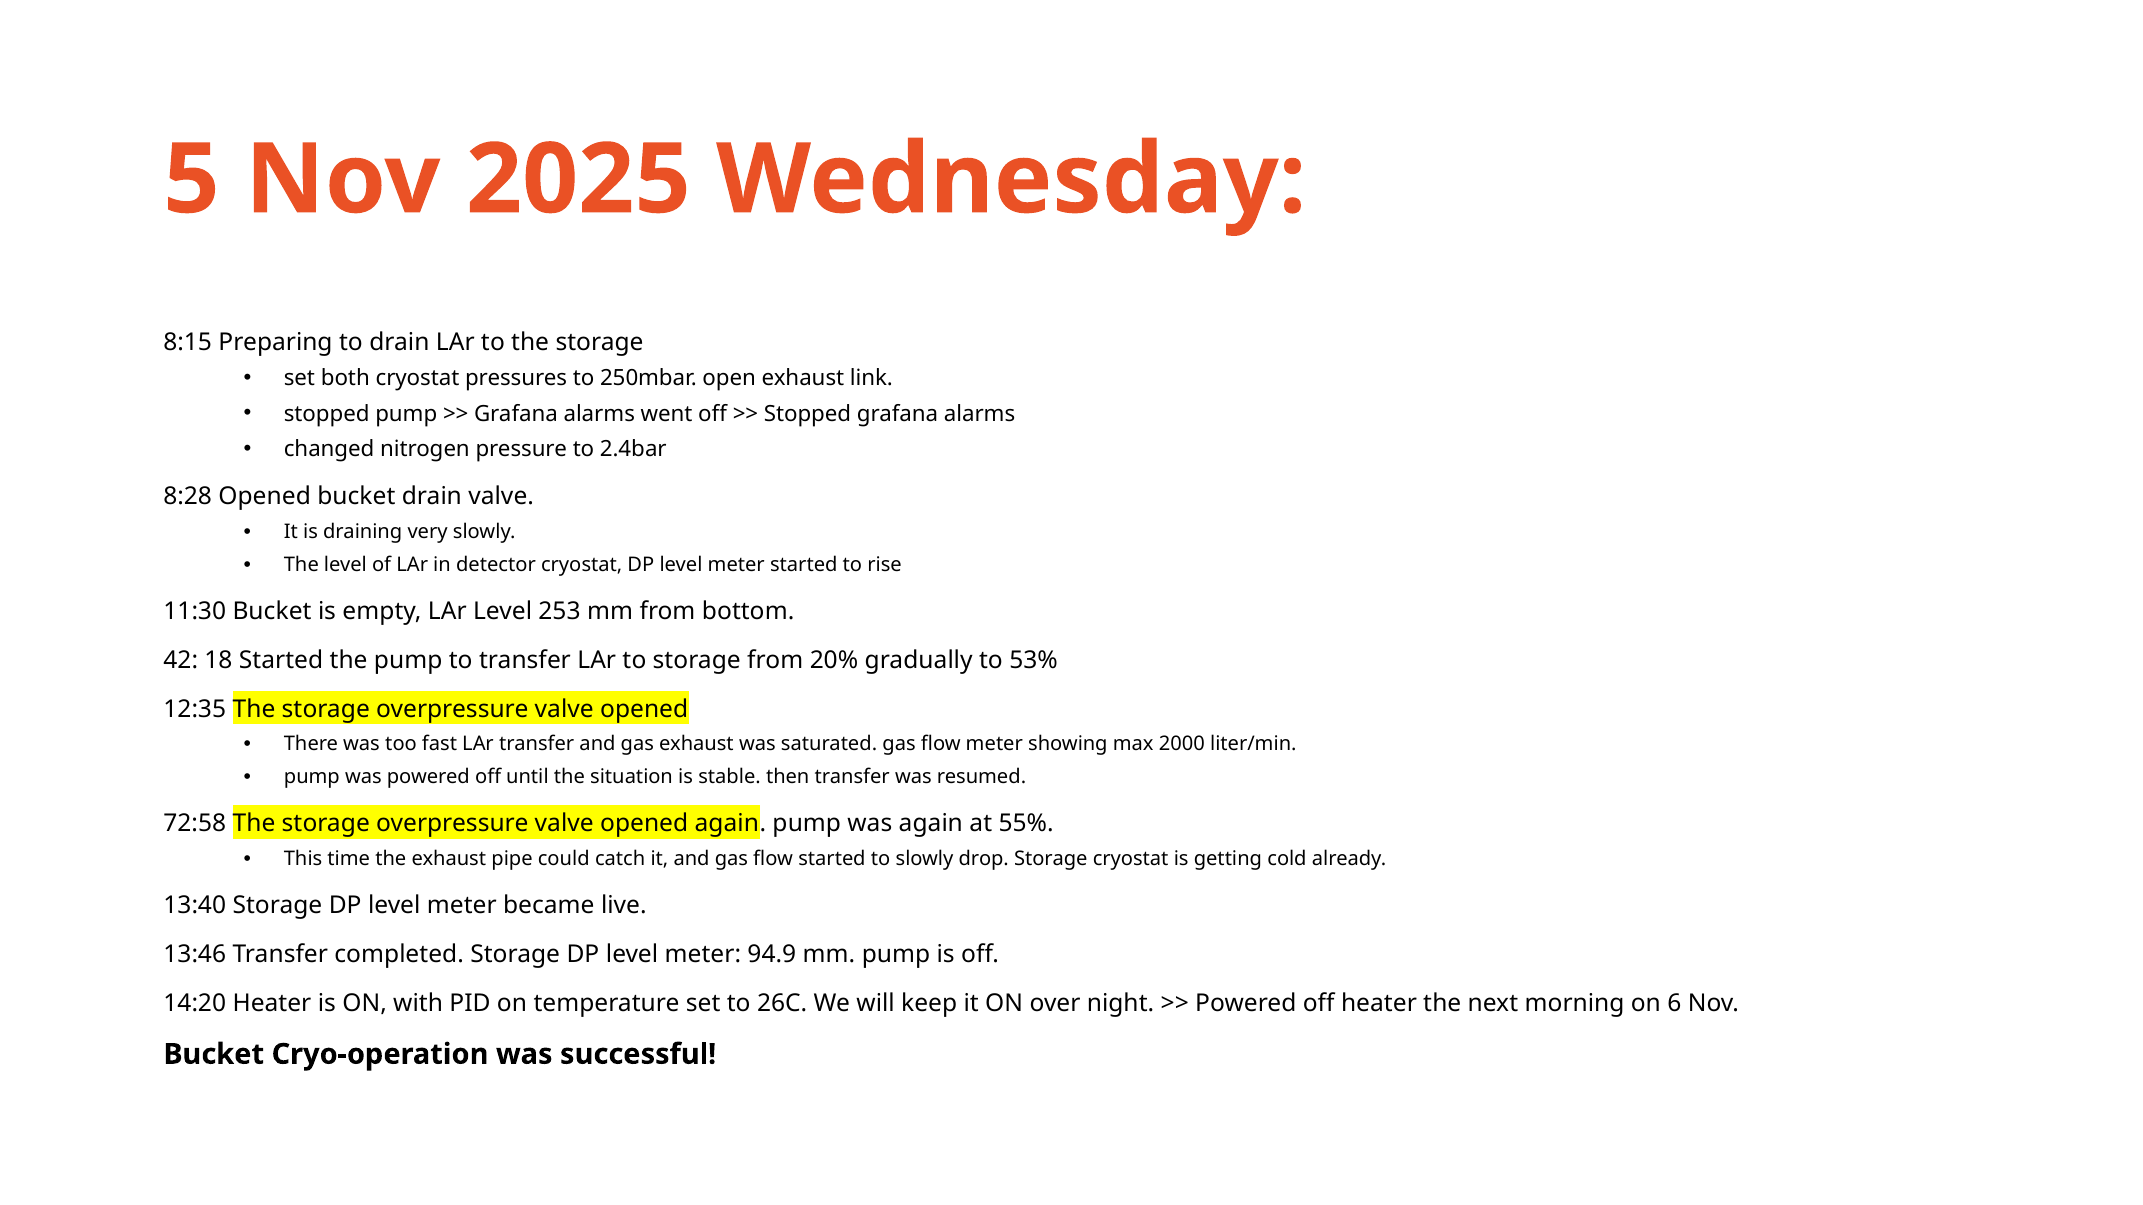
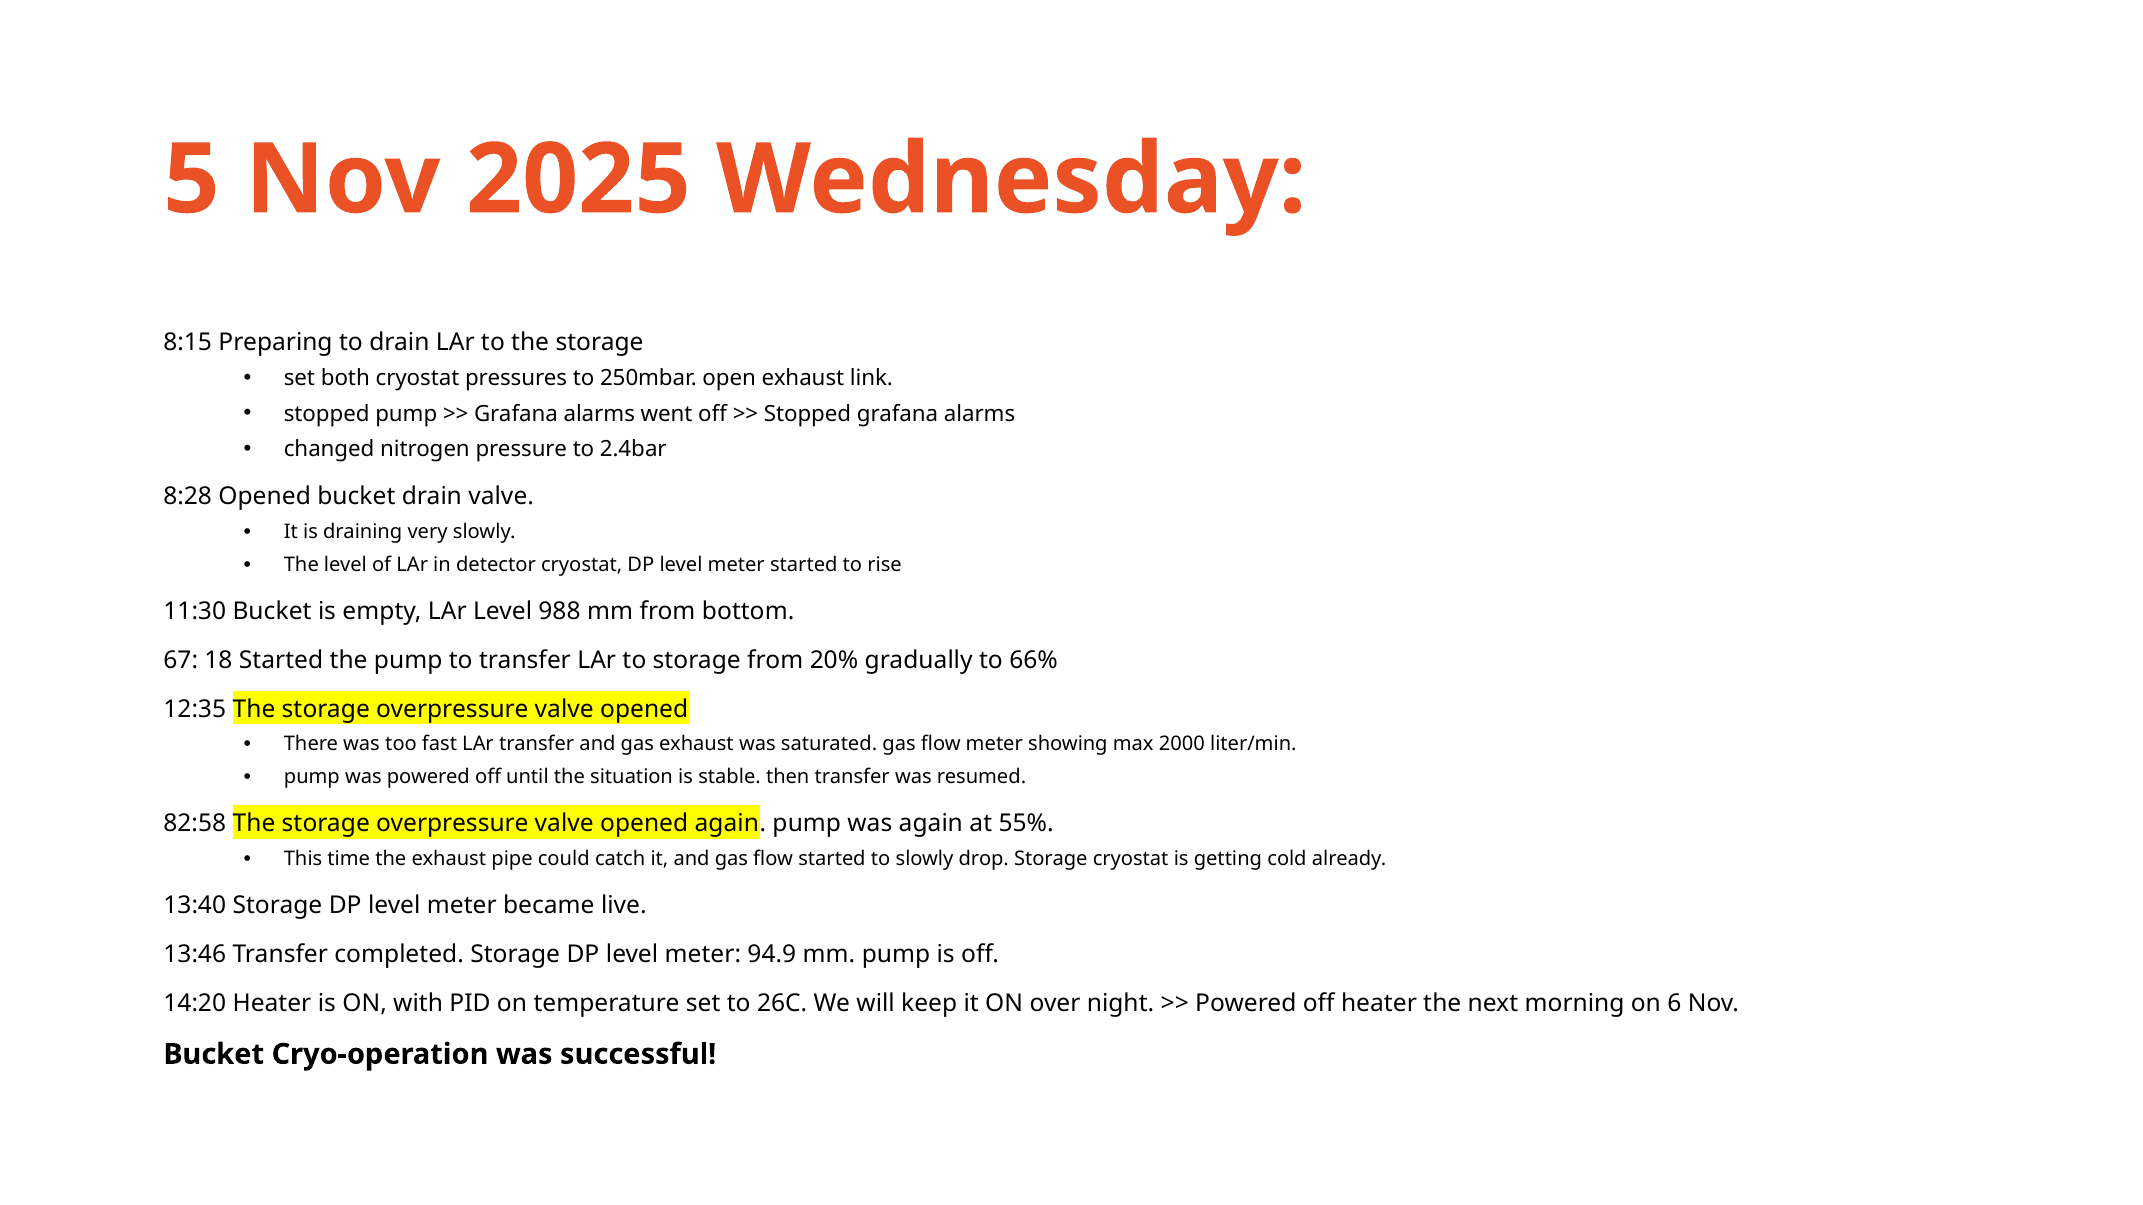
253: 253 -> 988 (560, 612)
42: 42 -> 67 (181, 660)
53%: 53% -> 66% (1034, 660)
72:58: 72:58 -> 82:58 (195, 824)
